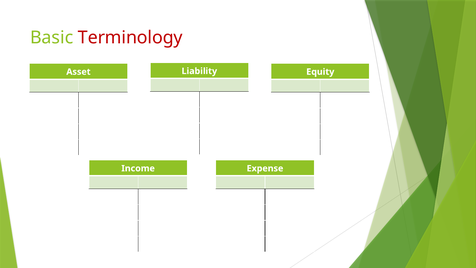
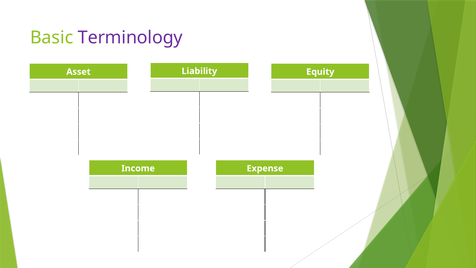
Terminology colour: red -> purple (130, 38)
